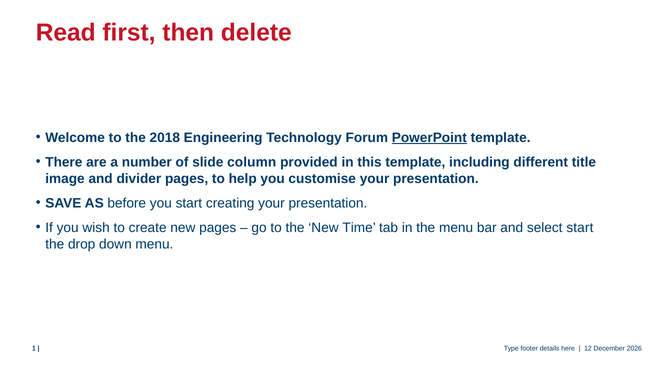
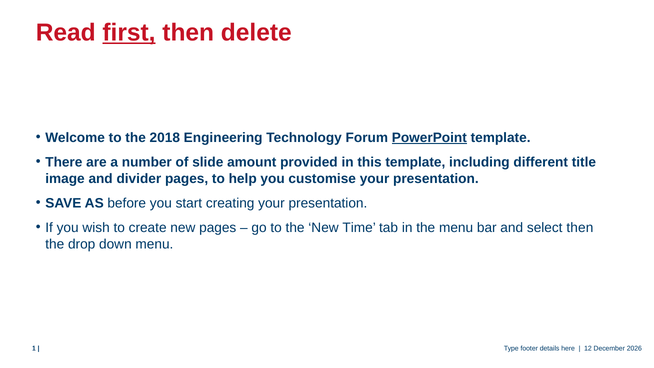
first underline: none -> present (129, 33)
column: column -> amount (252, 162)
select start: start -> then (580, 228)
